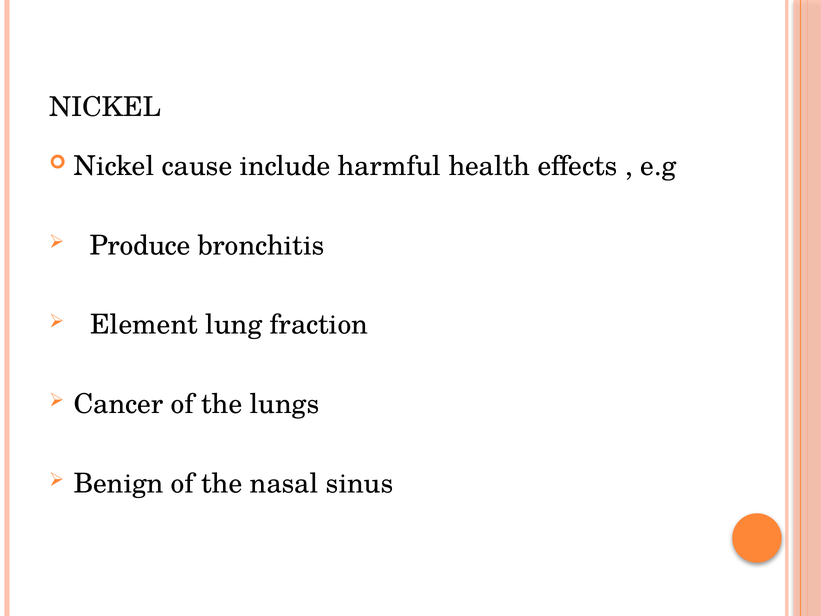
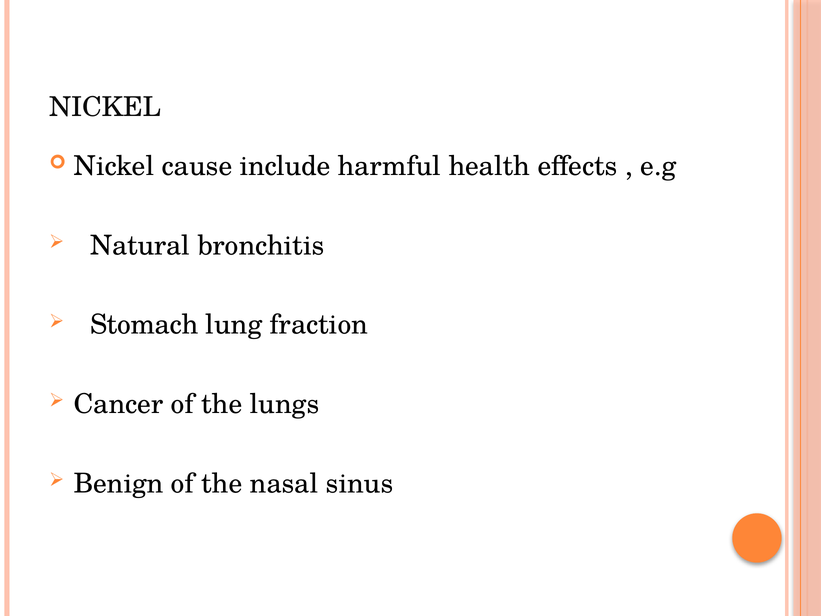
Produce: Produce -> Natural (140, 245)
Element: Element -> Stomach (144, 325)
